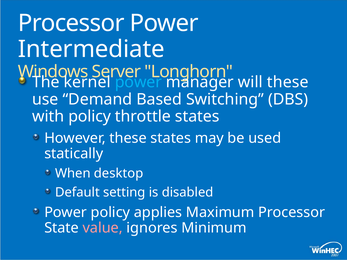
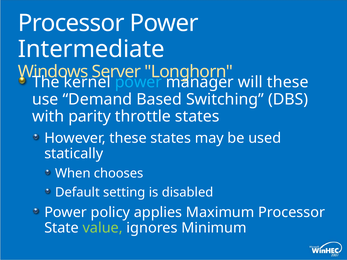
with policy: policy -> parity (90, 117)
desktop: desktop -> chooses (119, 174)
value colour: pink -> light green (103, 228)
